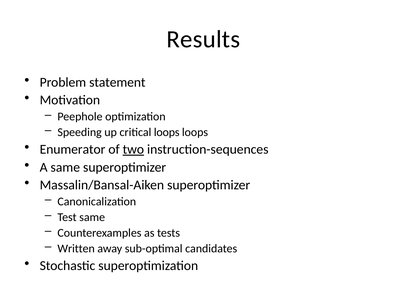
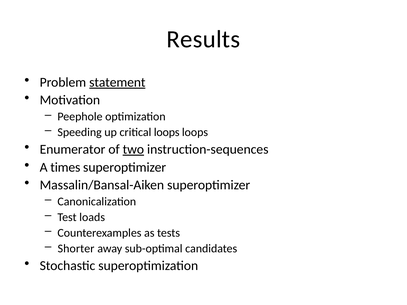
statement underline: none -> present (117, 82)
A same: same -> times (65, 167)
Test same: same -> loads (92, 217)
Written: Written -> Shorter (76, 249)
